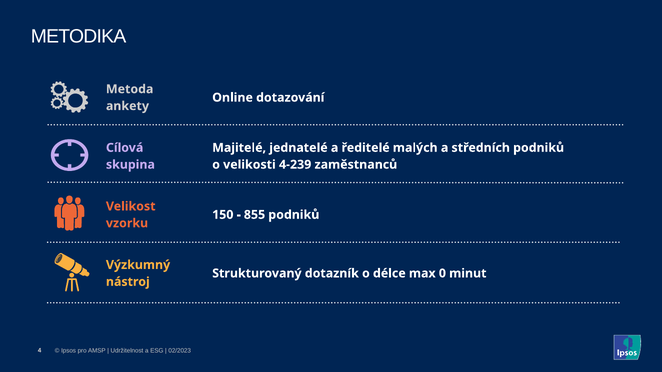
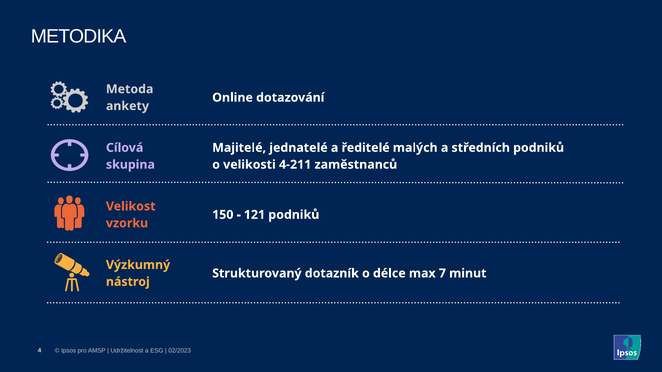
4-239: 4-239 -> 4-211 (295, 165)
855: 855 -> 121 (255, 215)
0: 0 -> 7 (442, 274)
